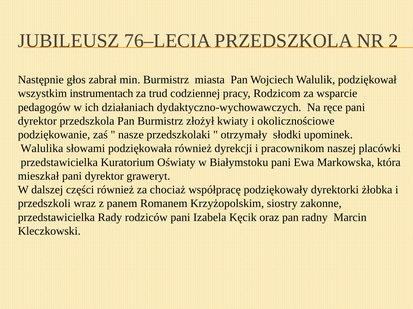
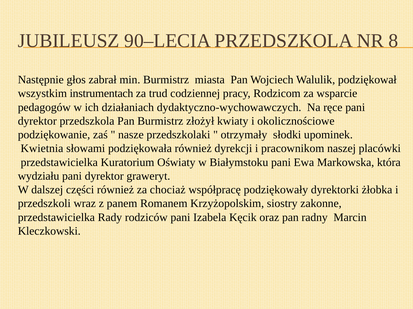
76–LECIA: 76–LECIA -> 90–LECIA (168, 41)
2: 2 -> 8 (393, 41)
Walulika: Walulika -> Kwietnia (42, 149)
mieszkał: mieszkał -> wydziału (39, 176)
